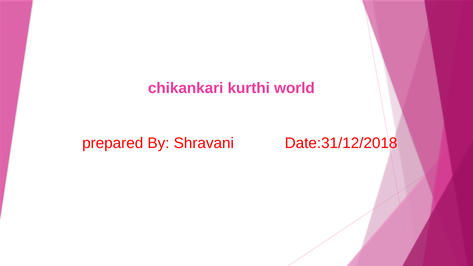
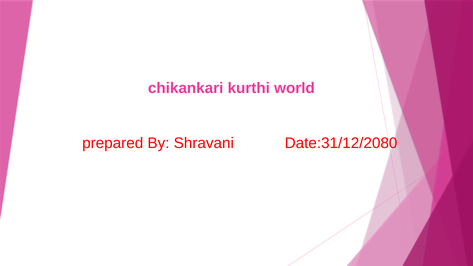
Date:31/12/2018: Date:31/12/2018 -> Date:31/12/2080 (341, 143)
